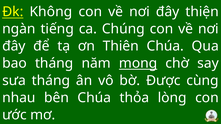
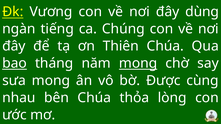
Không: Không -> Vương (51, 12)
thiện: thiện -> dùng (202, 12)
bao underline: none -> present (15, 63)
sưa tháng: tháng -> mong (51, 81)
